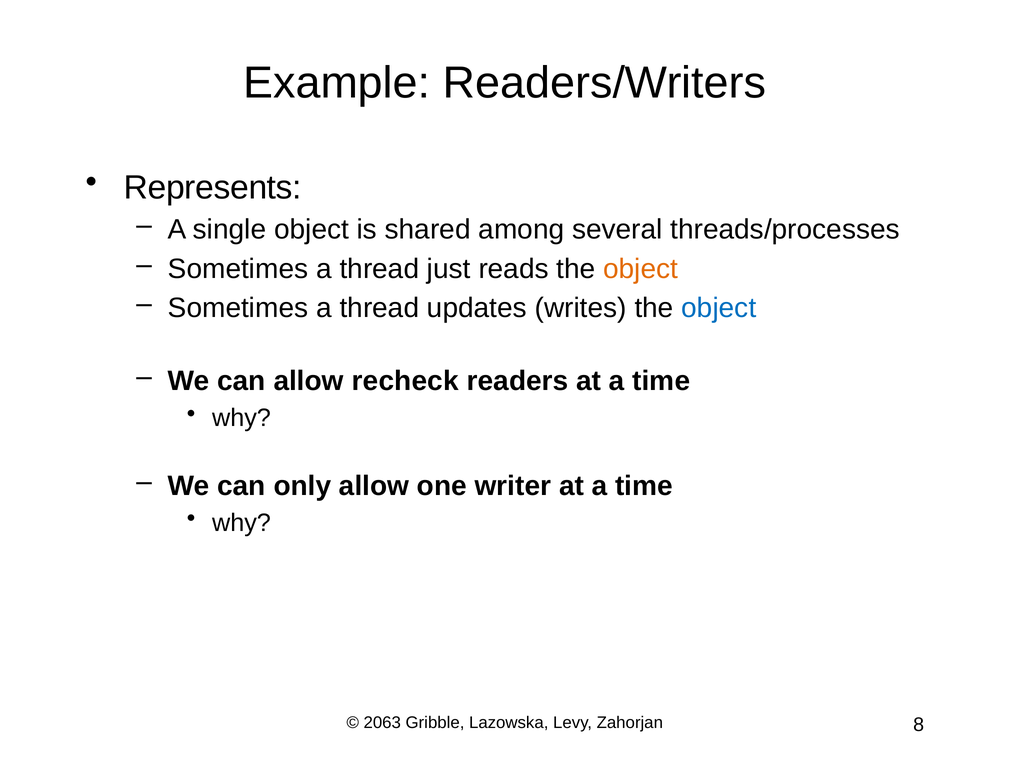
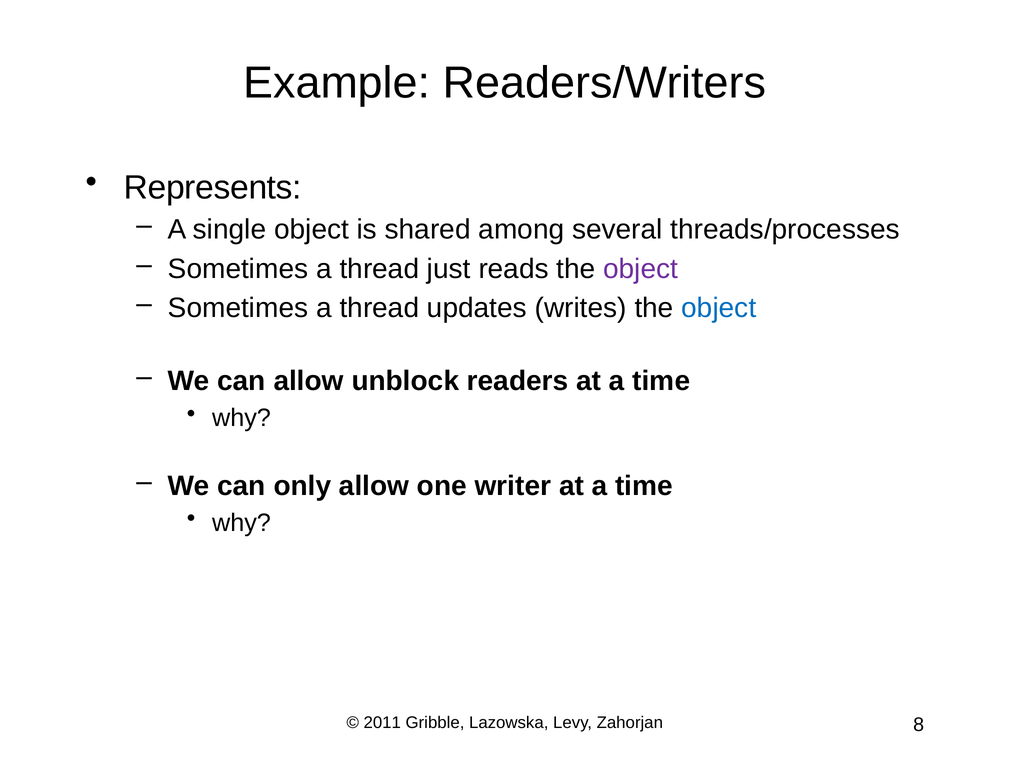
object colour: orange -> purple (641, 269)
recheck: recheck -> unblock (405, 381)
2063: 2063 -> 2011 (382, 723)
